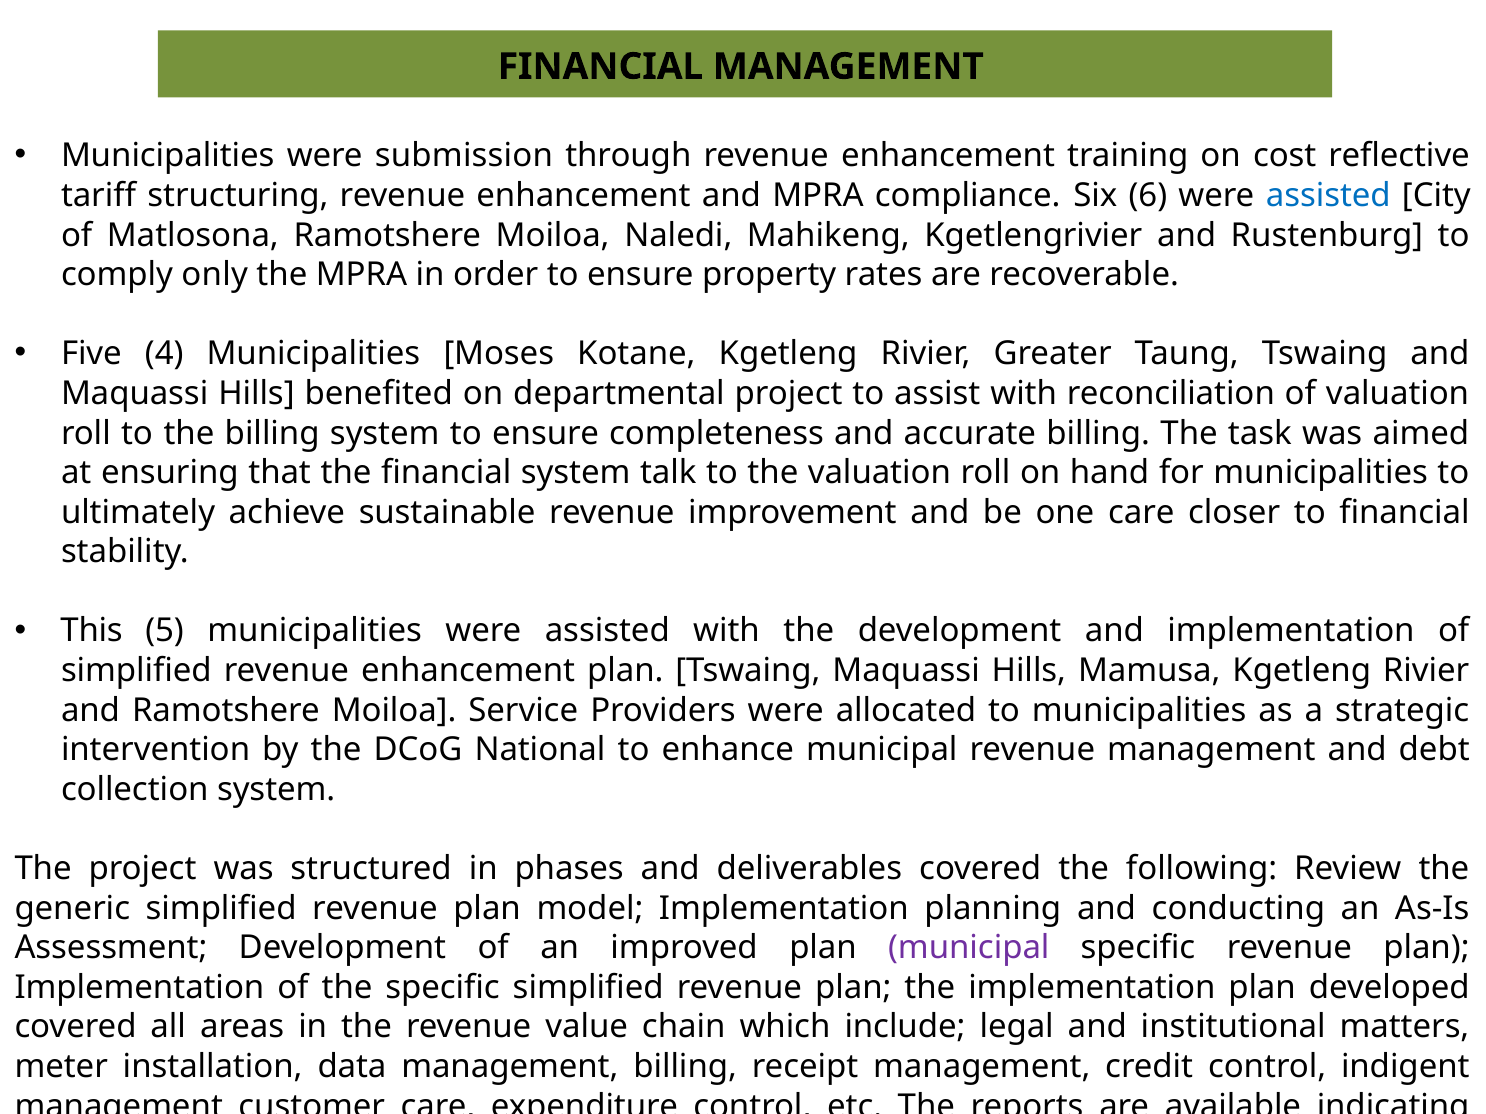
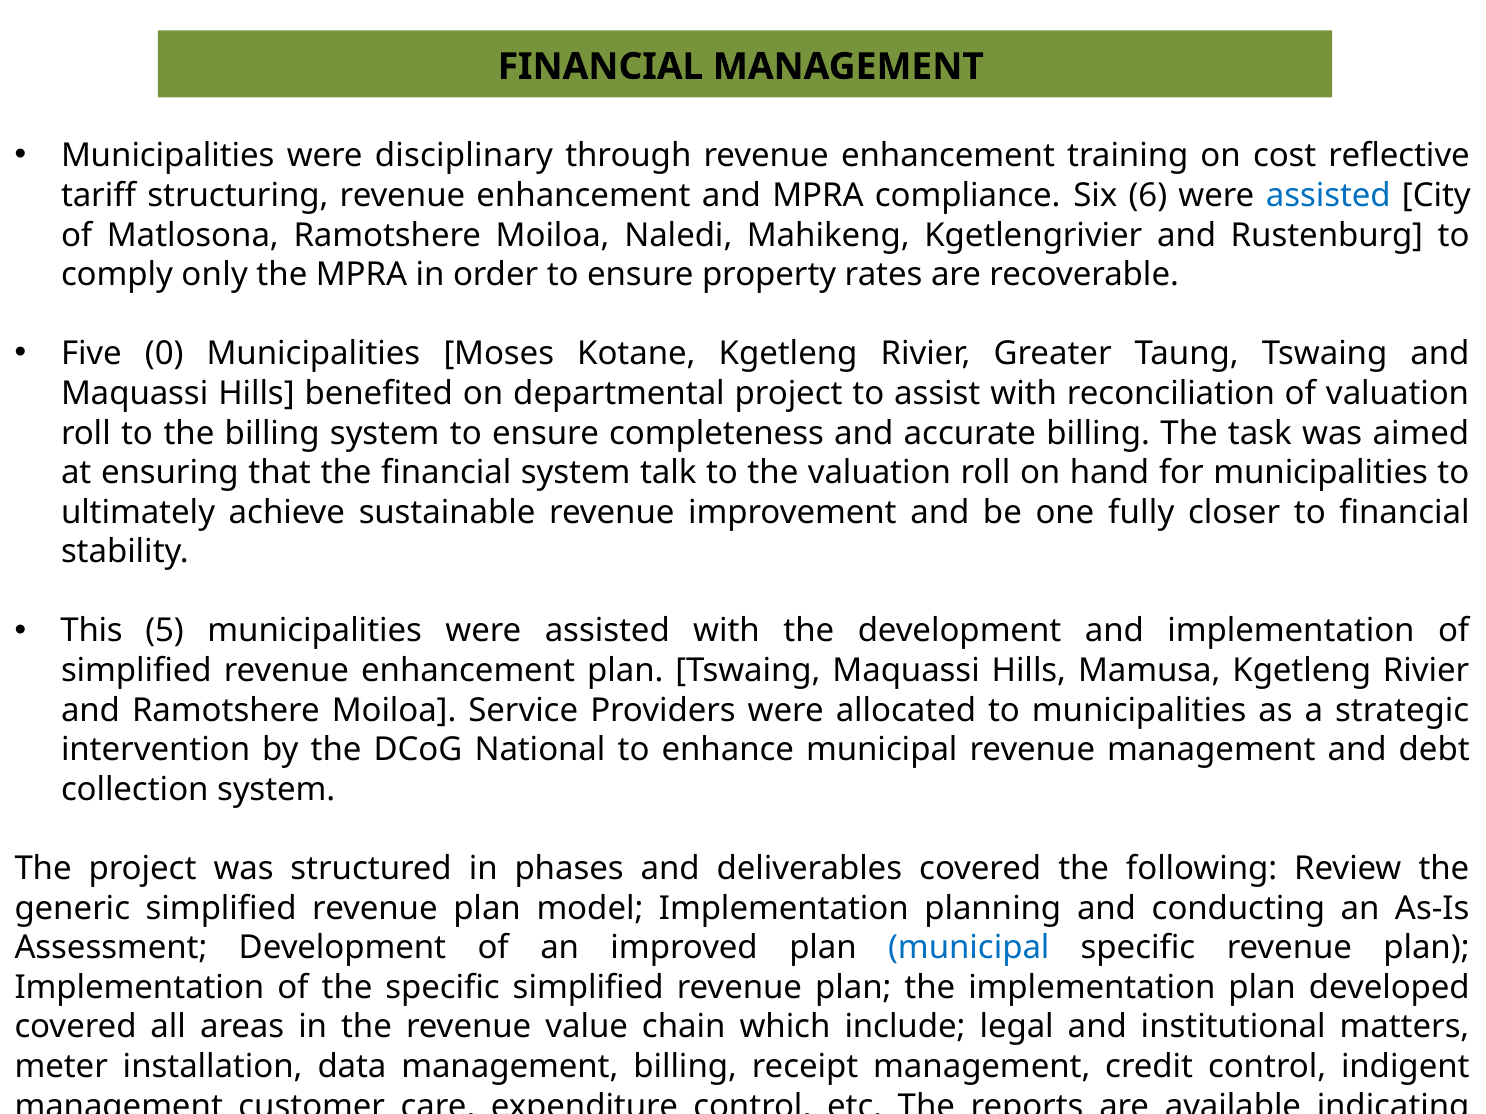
submission: submission -> disciplinary (464, 156)
4: 4 -> 0 (164, 354)
one care: care -> fully (1141, 513)
municipal colour: purple -> blue (969, 948)
